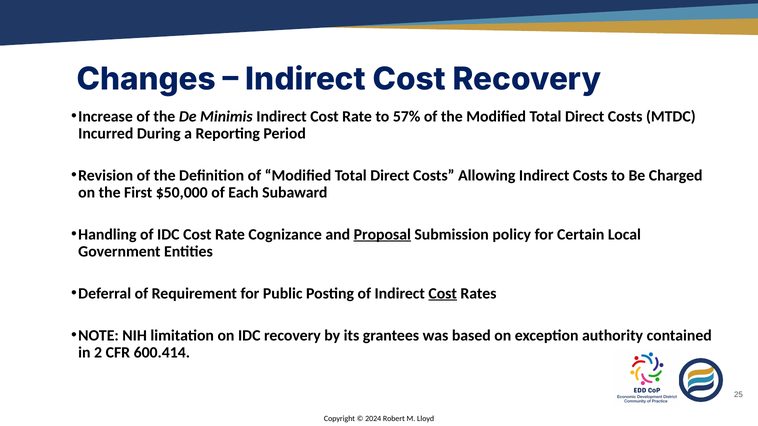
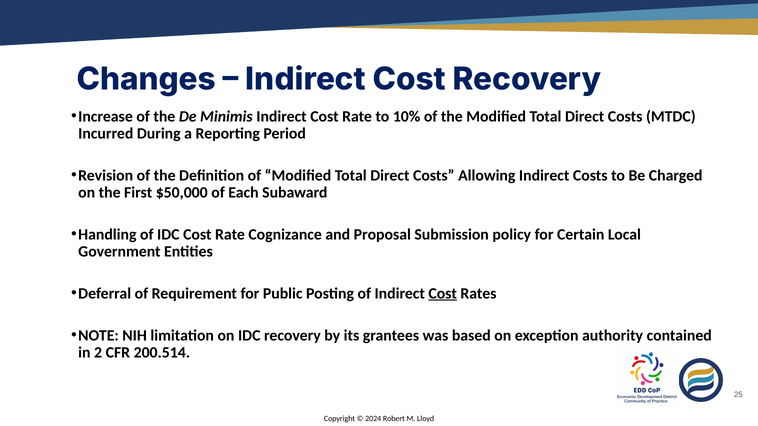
57%: 57% -> 10% (407, 116)
Proposal underline: present -> none (382, 235)
600.414: 600.414 -> 200.514 (162, 353)
